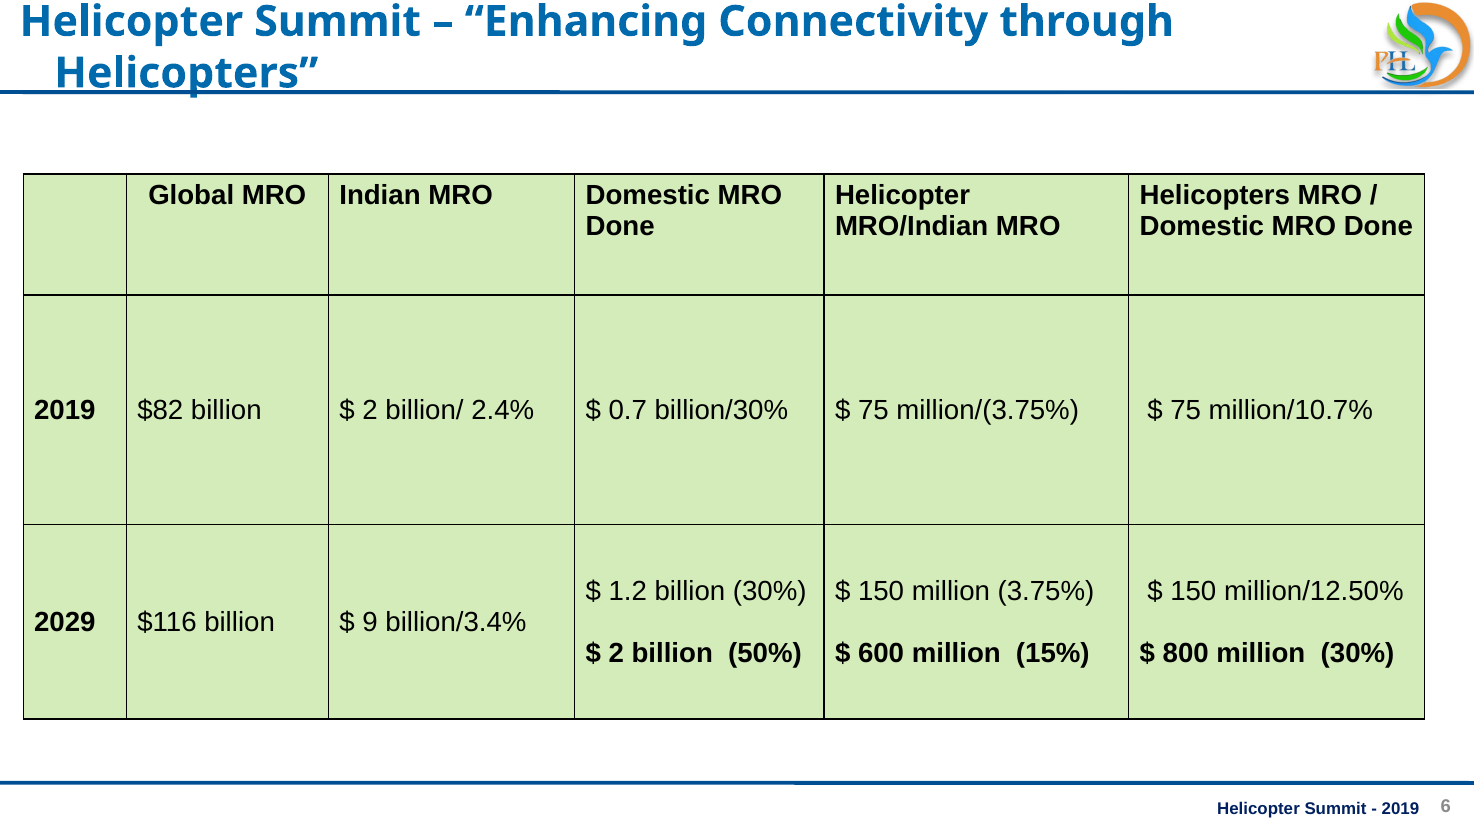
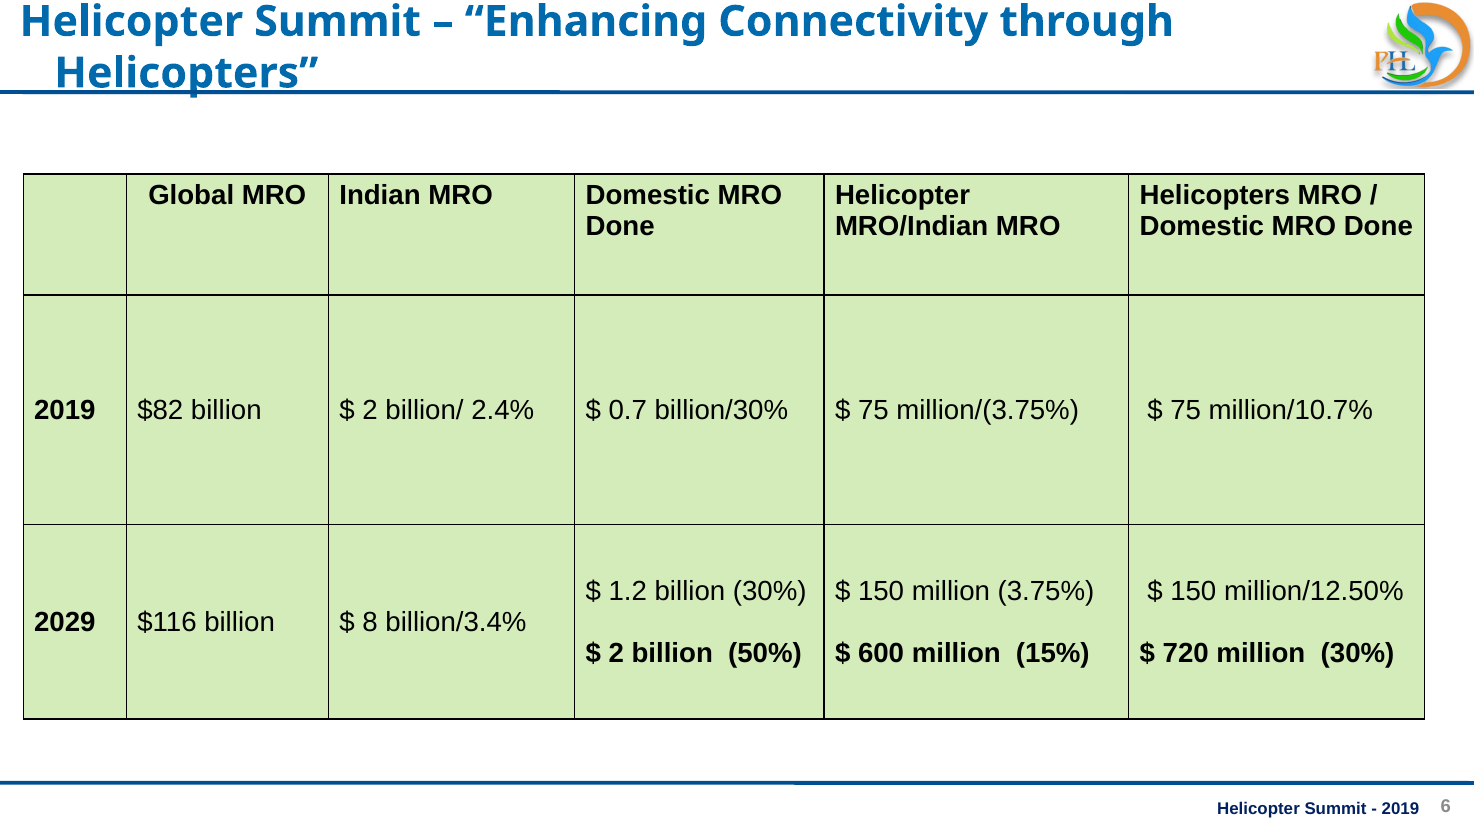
9: 9 -> 8 (370, 622)
800: 800 -> 720 (1186, 653)
